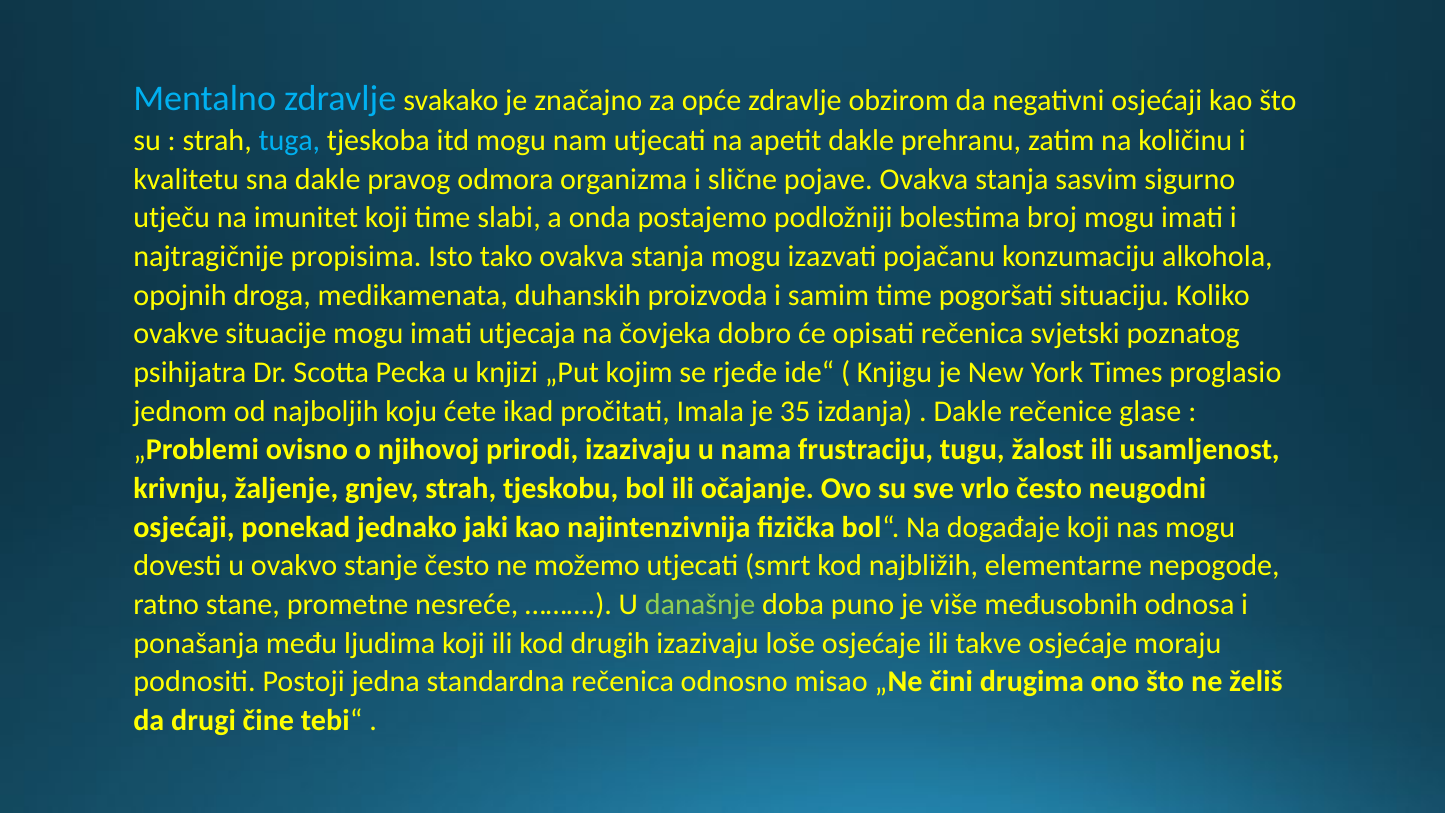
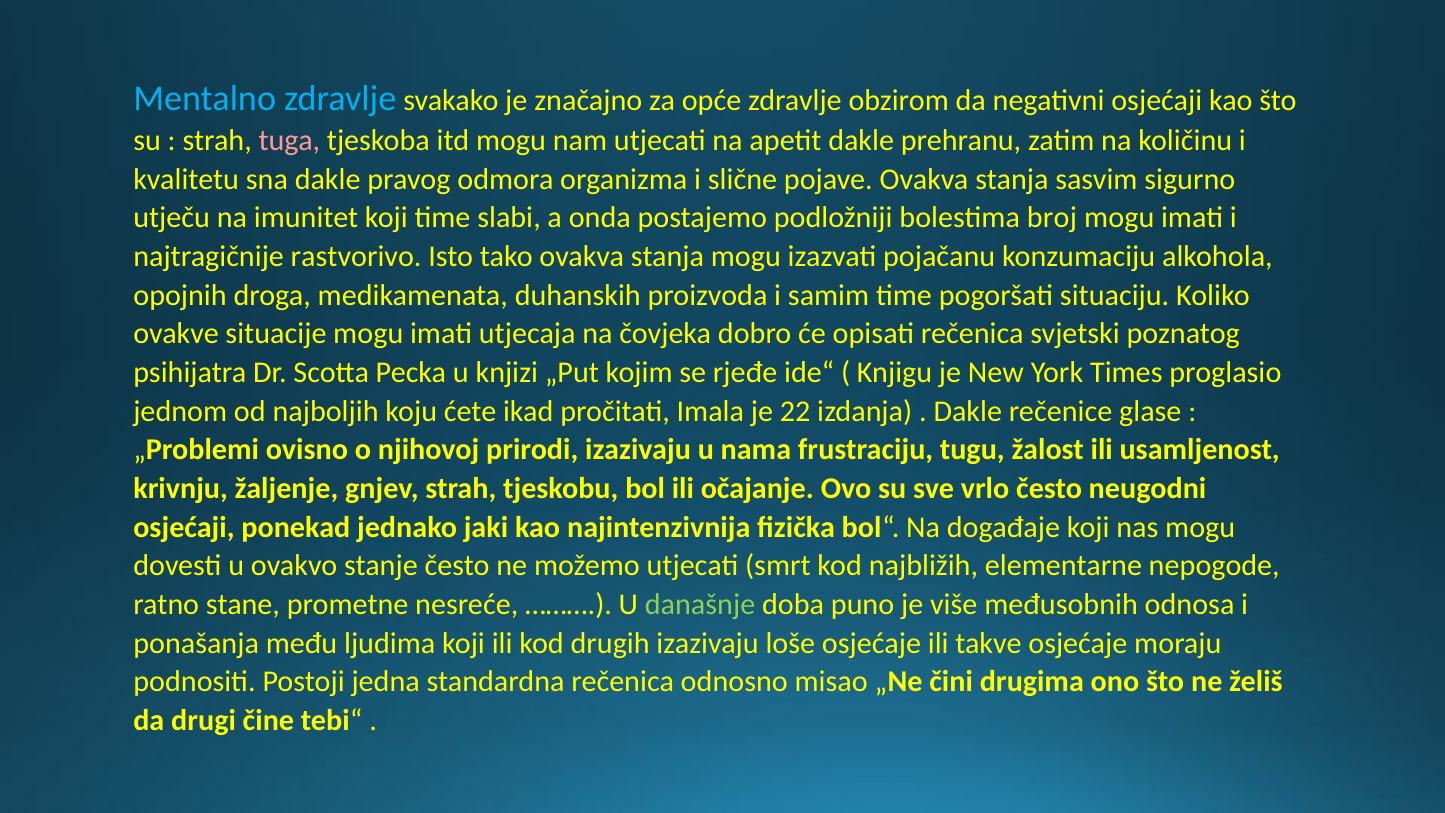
tuga colour: light blue -> pink (289, 141)
propisima: propisima -> rastvorivo (356, 257)
35: 35 -> 22 (795, 411)
